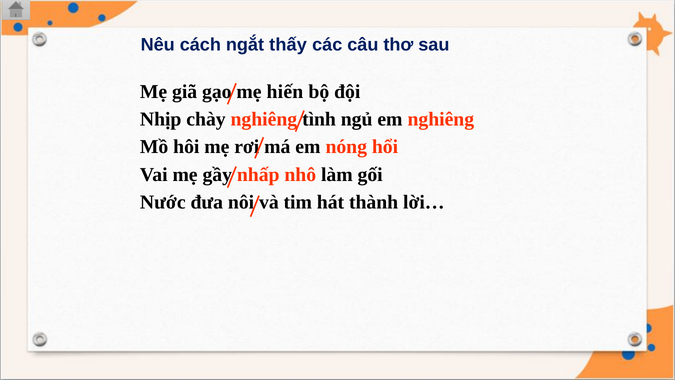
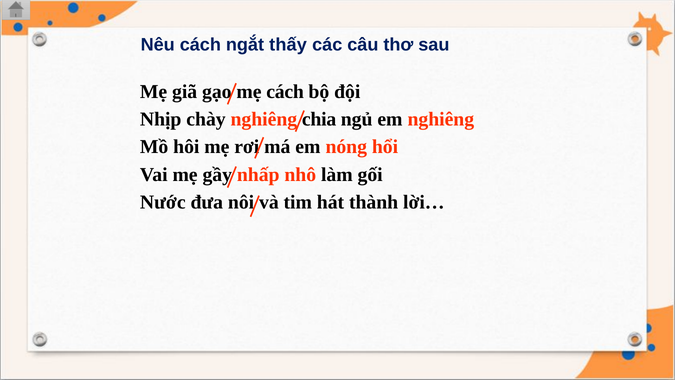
mẹ hiến: hiến -> cách (285, 92)
tình: tình -> chia (319, 119)
